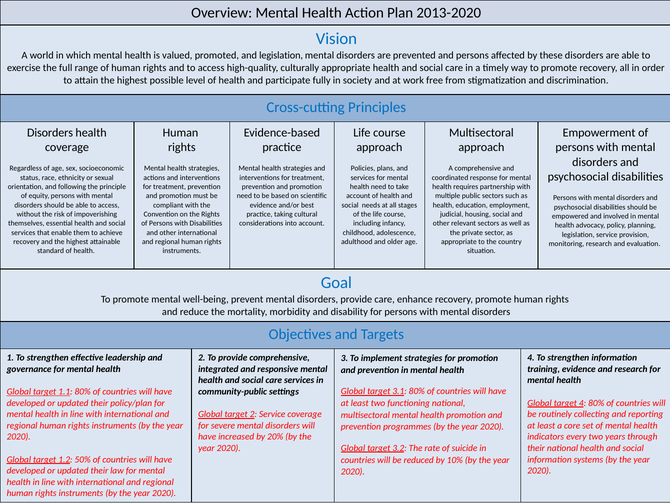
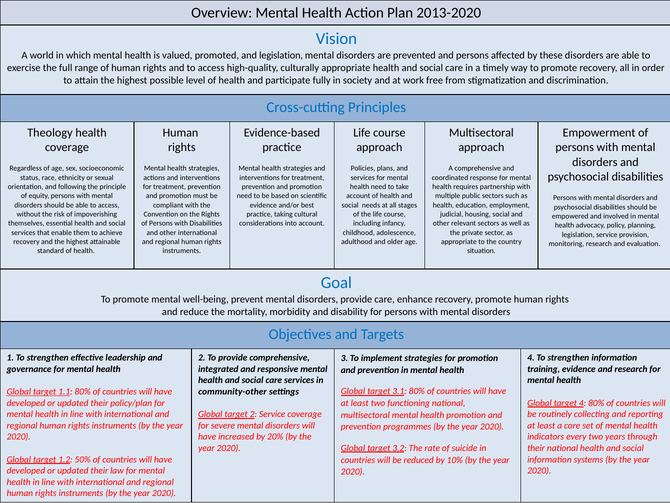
Disorders: Disorders -> Theology (50, 132)
community-public: community-public -> community-other (232, 391)
